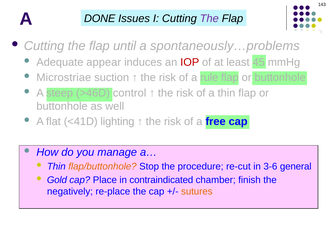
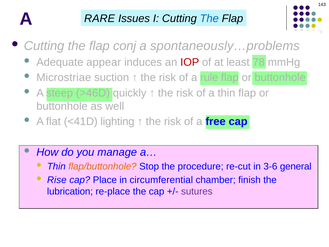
DONE: DONE -> RARE (100, 19)
The colour: purple -> blue (209, 19)
until: until -> conj (125, 46)
45: 45 -> 78 (259, 62)
control: control -> quickly (130, 93)
Gold: Gold -> Rise (57, 180)
contraindicated: contraindicated -> circumferential (161, 180)
negatively: negatively -> lubrication (70, 191)
sutures colour: orange -> purple (197, 191)
